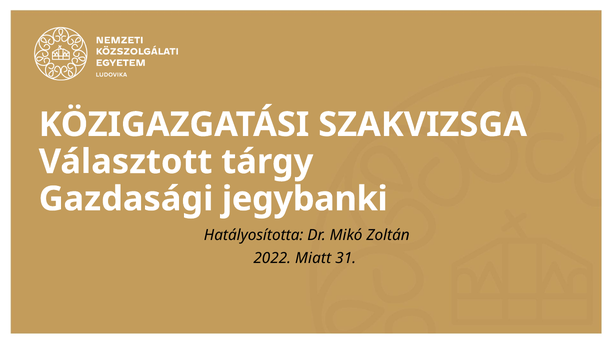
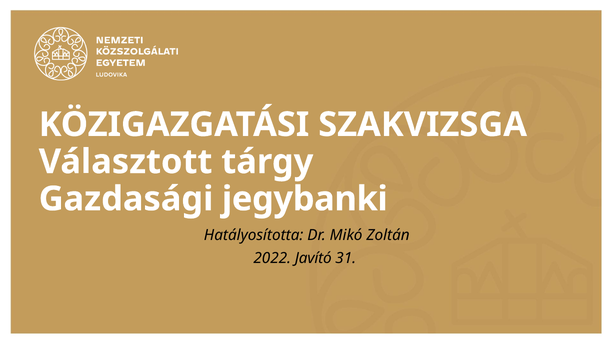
Miatt: Miatt -> Javító (313, 258)
